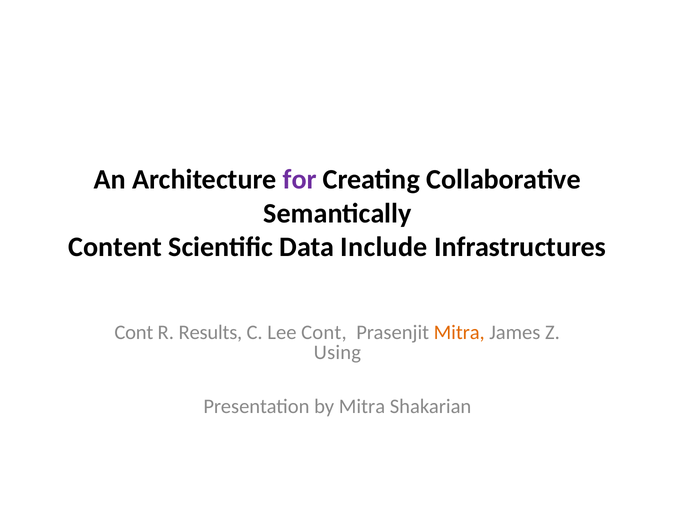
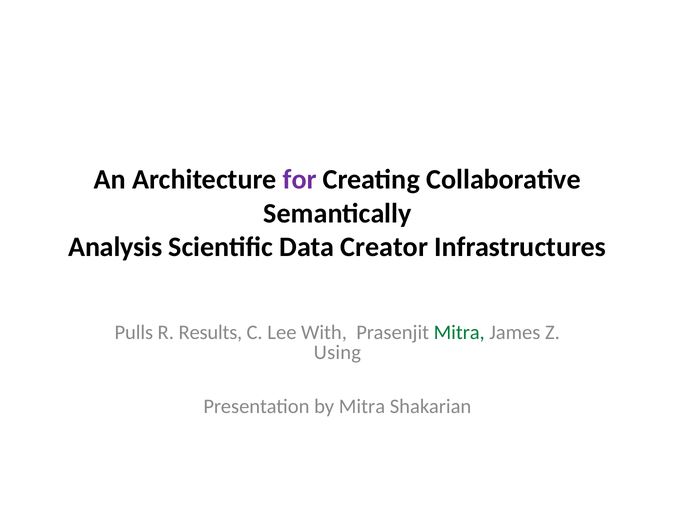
Content: Content -> Analysis (115, 247)
Include: Include -> Creator (384, 247)
Cont: Cont -> Pulls (134, 333)
Lee Cont: Cont -> With (324, 333)
Mitra colour: orange -> green (459, 333)
